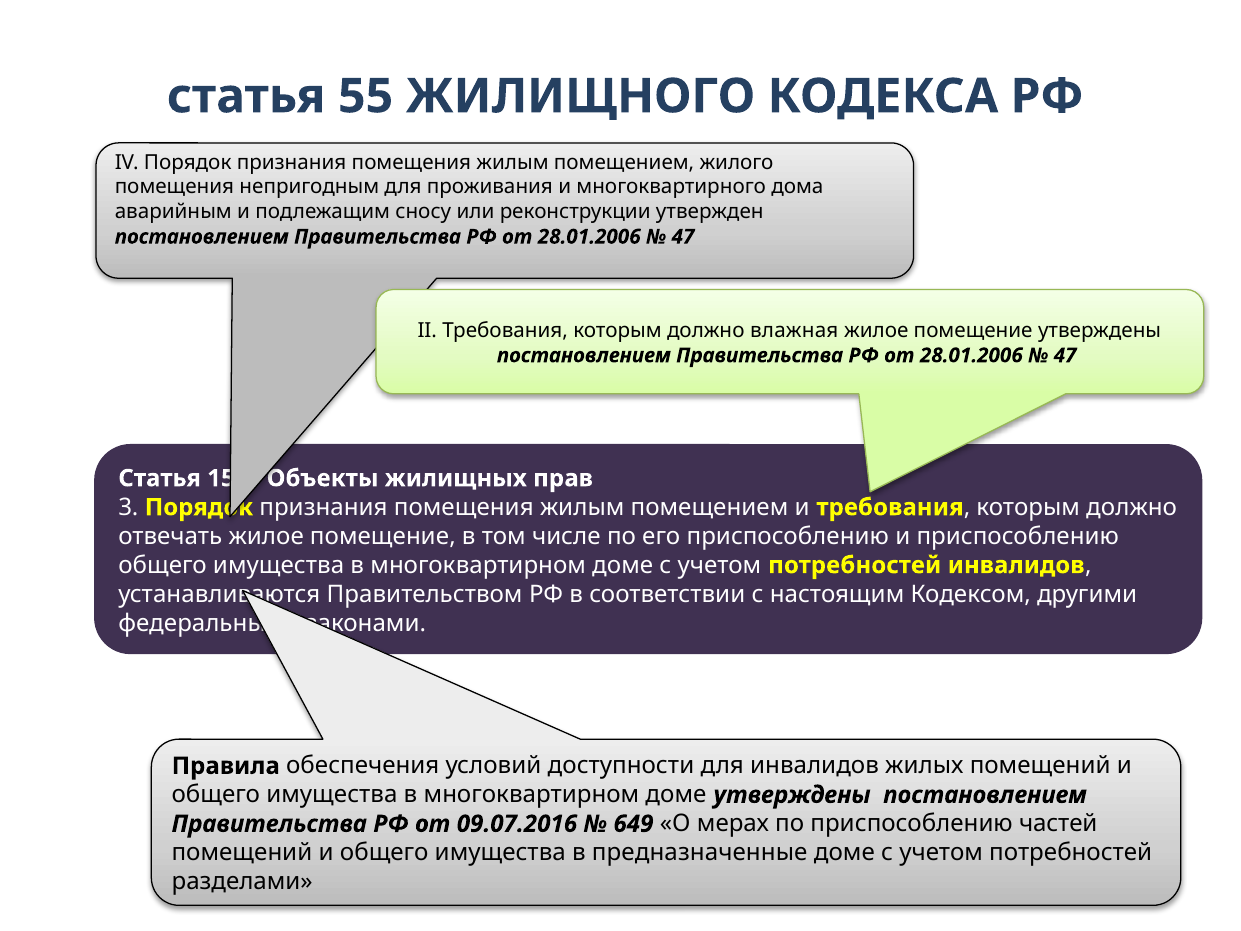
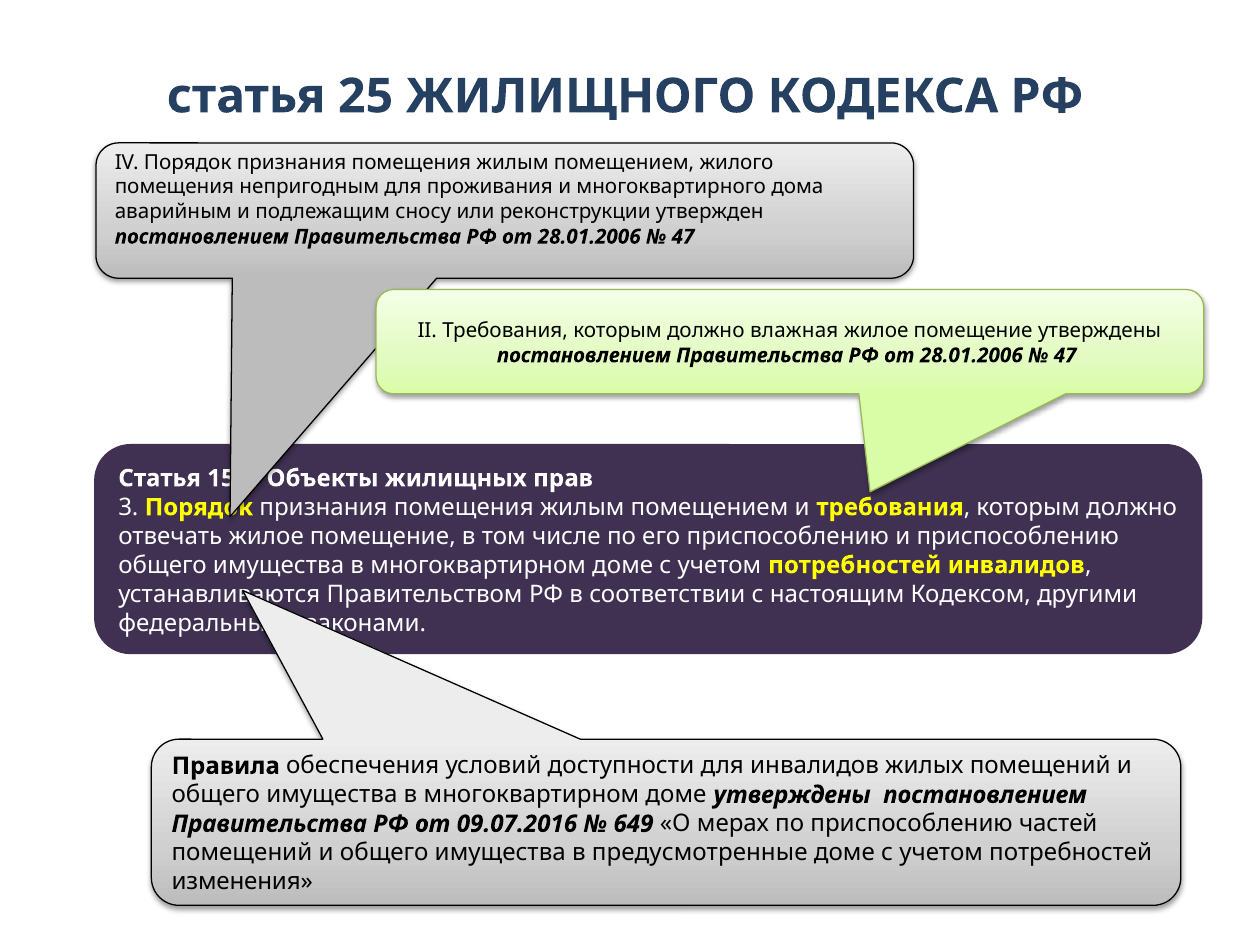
55: 55 -> 25 (366, 96)
предназначенные: предназначенные -> предусмотренные (700, 853)
разделами: разделами -> изменения (242, 882)
